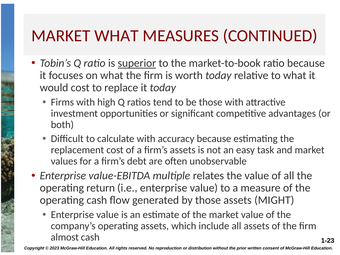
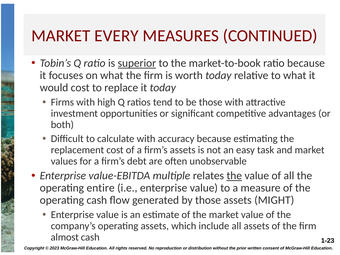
MARKET WHAT: WHAT -> EVERY (117, 36)
the underline: none -> present (234, 176)
return: return -> entire (101, 188)
